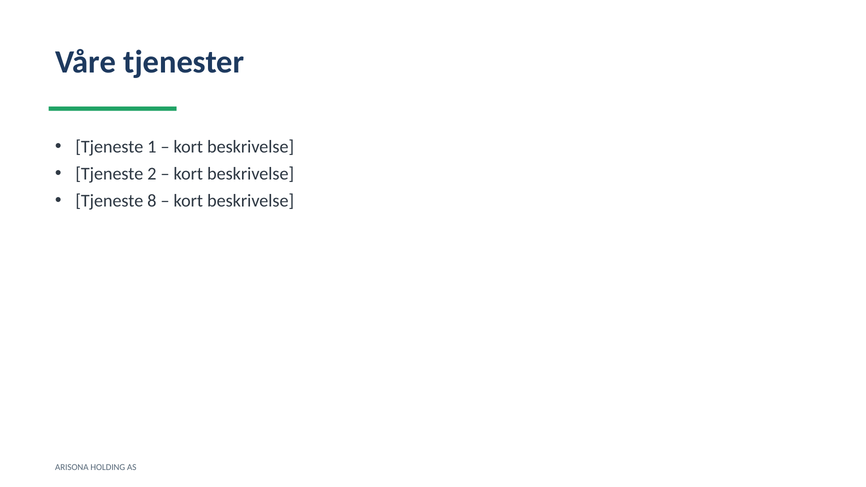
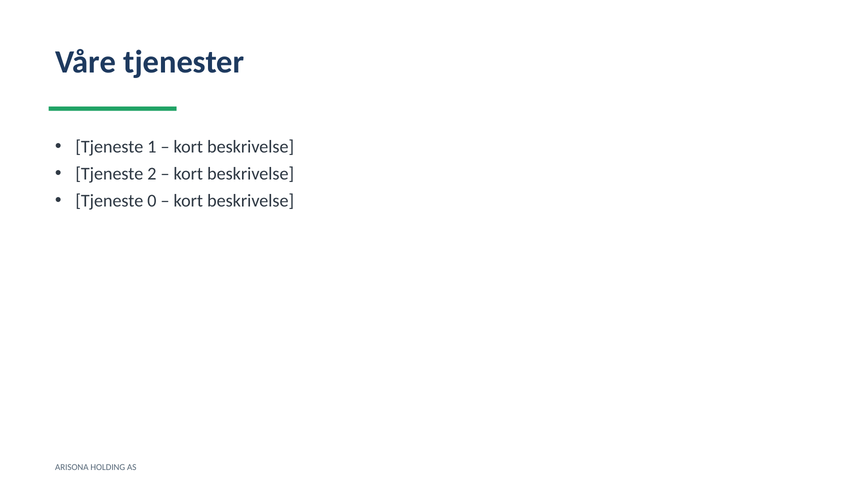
8: 8 -> 0 (152, 201)
